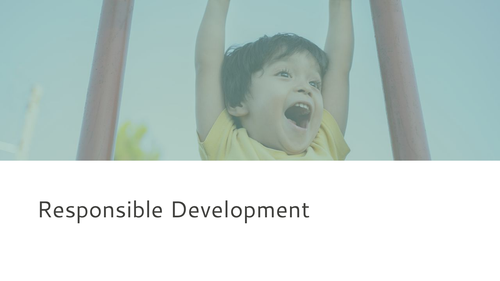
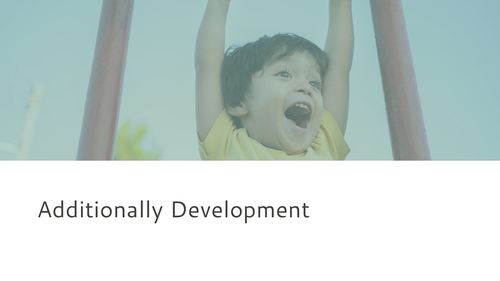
Responsible: Responsible -> Additionally (100, 210)
